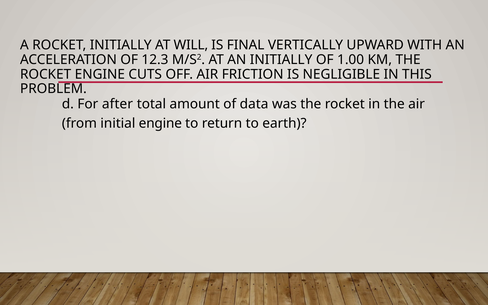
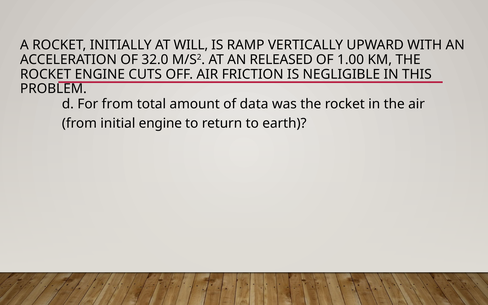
FINAL: FINAL -> RAMP (246, 45)
12.3: 12.3 -> 32.0 (155, 60)
AN INITIALLY: INITIALLY -> RELEASED (281, 60)
For after: after -> from (117, 104)
